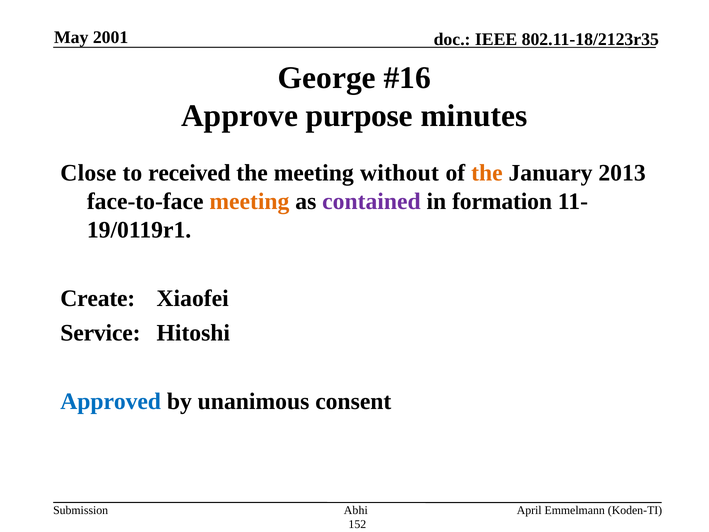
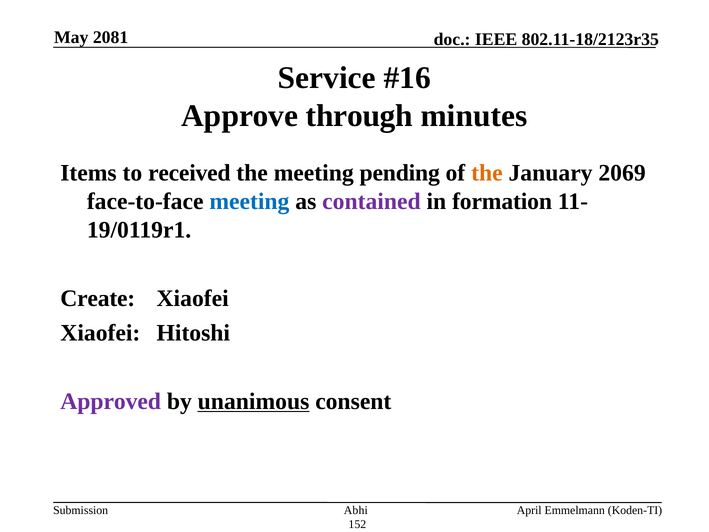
2001: 2001 -> 2081 (111, 38)
George: George -> Service (327, 78)
purpose: purpose -> through (359, 116)
Close: Close -> Items (89, 173)
without: without -> pending (400, 173)
2013: 2013 -> 2069 (622, 173)
meeting colour: orange -> blue (249, 201)
Service: Service -> Xiaofei (100, 333)
Approved colour: blue -> purple (111, 401)
unanimous underline: none -> present (254, 401)
